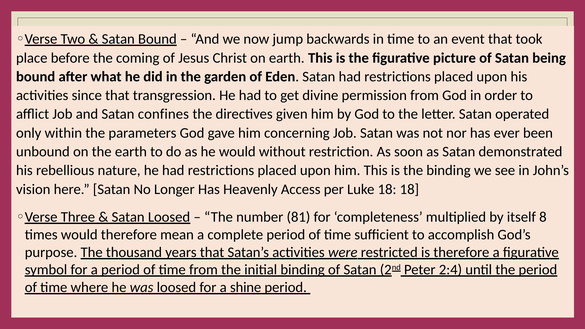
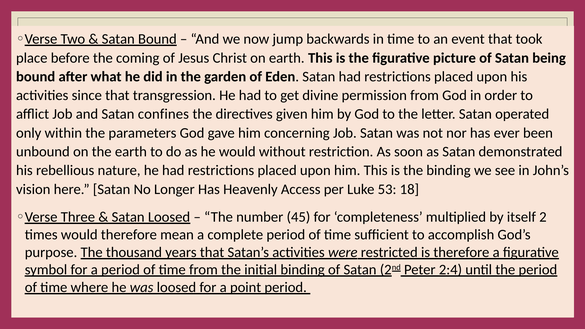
Luke 18: 18 -> 53 (387, 189)
81: 81 -> 45 (298, 217)
8: 8 -> 2 (543, 217)
shine: shine -> point (246, 287)
